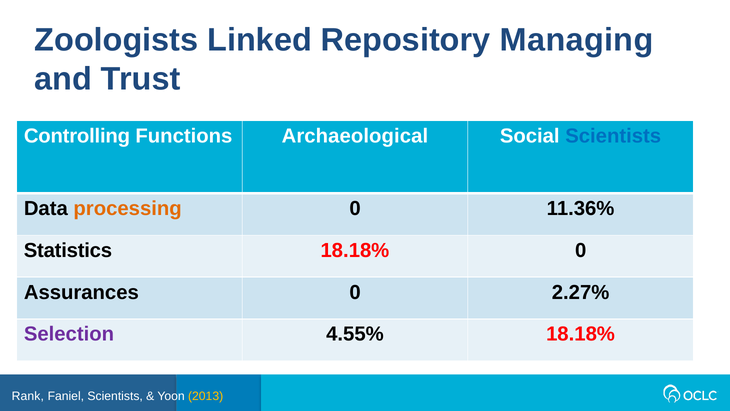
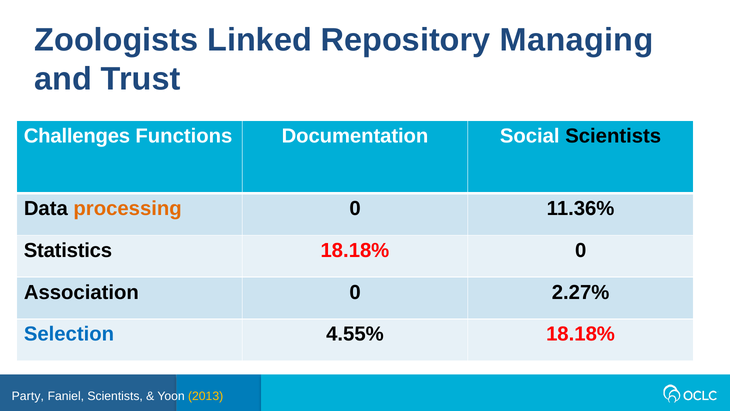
Controlling: Controlling -> Challenges (77, 136)
Archaeological: Archaeological -> Documentation (355, 136)
Scientists colour: blue -> black (613, 136)
Assurances: Assurances -> Association (81, 292)
Selection colour: purple -> blue (69, 334)
Rank: Rank -> Party (28, 396)
